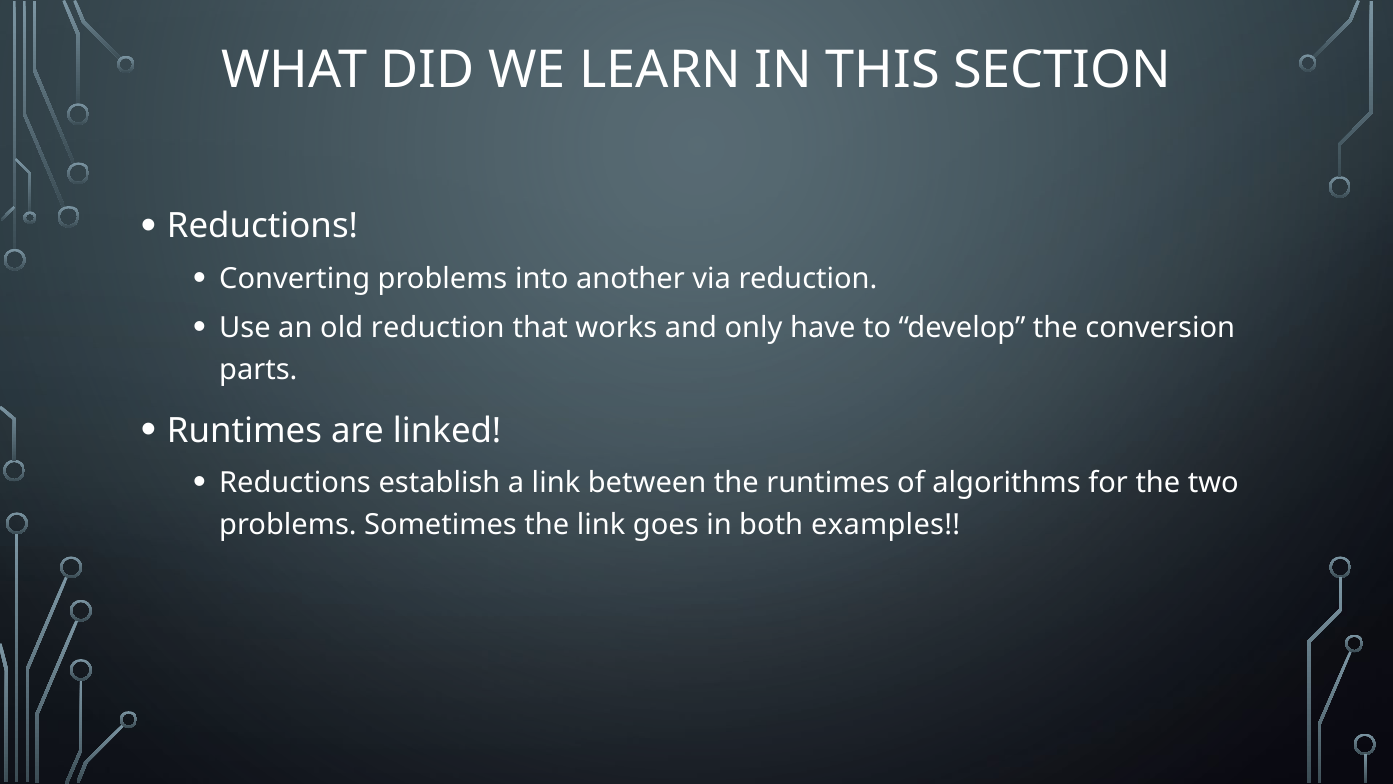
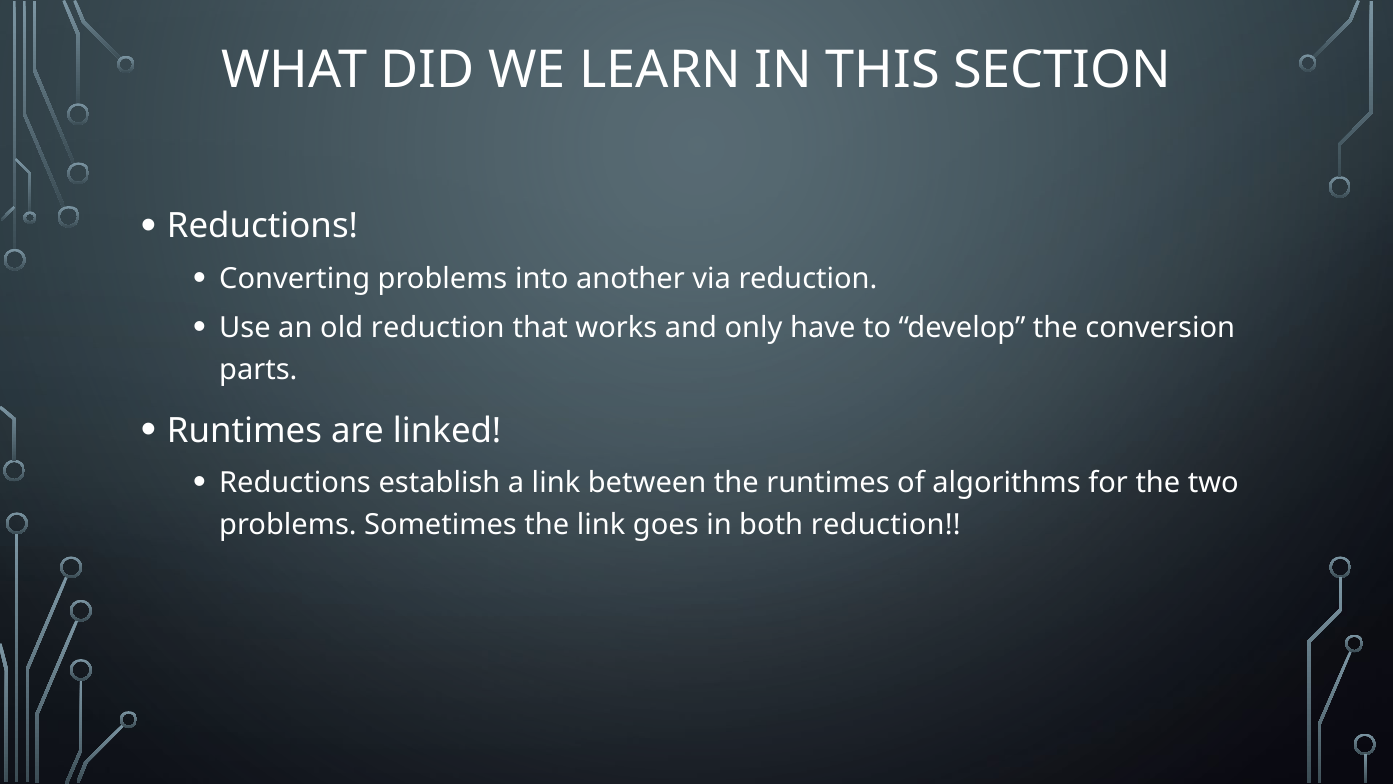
both examples: examples -> reduction (886, 525)
